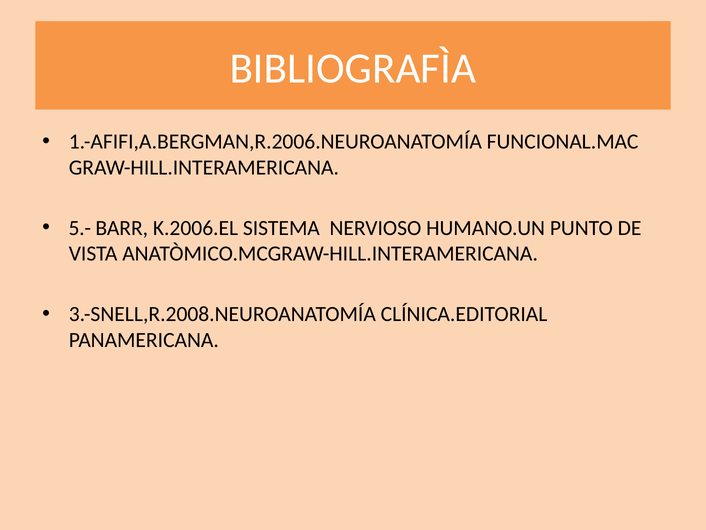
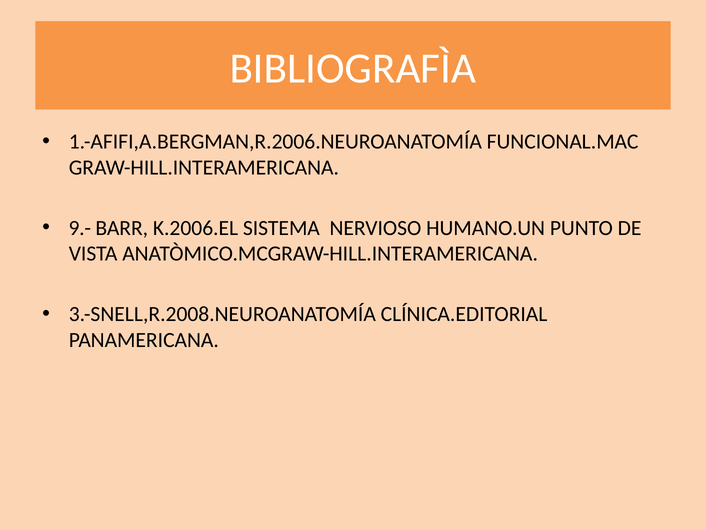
5.-: 5.- -> 9.- (80, 228)
